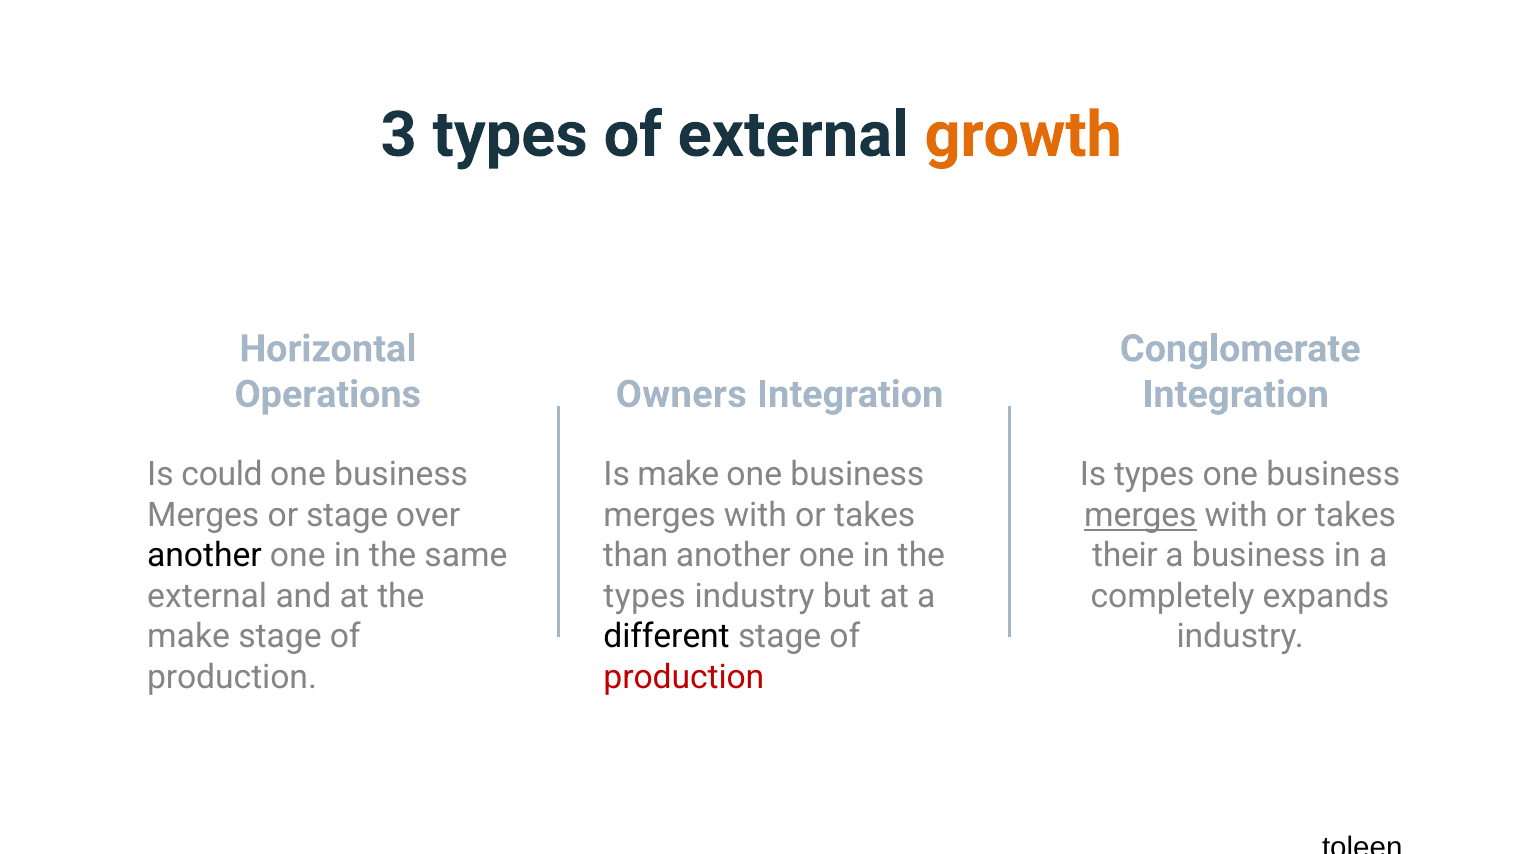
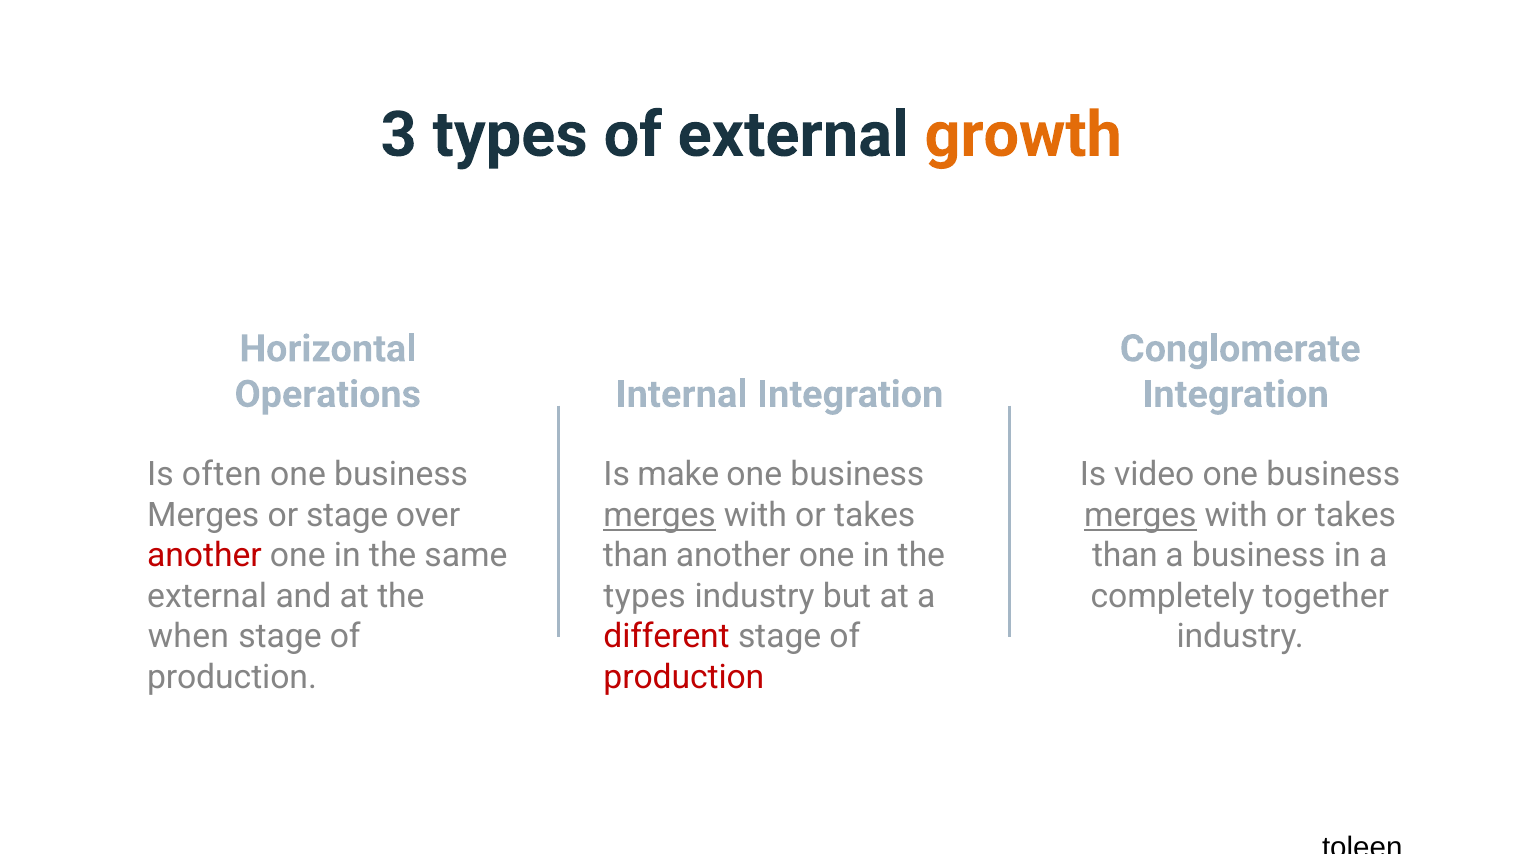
Owners: Owners -> Internal (681, 394)
could: could -> often (222, 475)
Is types: types -> video (1154, 475)
merges underline: none -> present (660, 515)
another colour: black -> red (204, 556)
their: their -> than (1125, 556)
expands: expands -> together (1326, 596)
make: make -> when (188, 637)
different colour: black -> red (667, 637)
